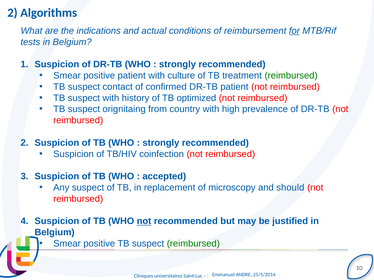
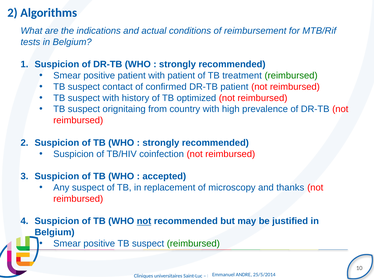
for underline: present -> none (294, 31)
with culture: culture -> patient (181, 76)
should: should -> thanks (290, 188)
